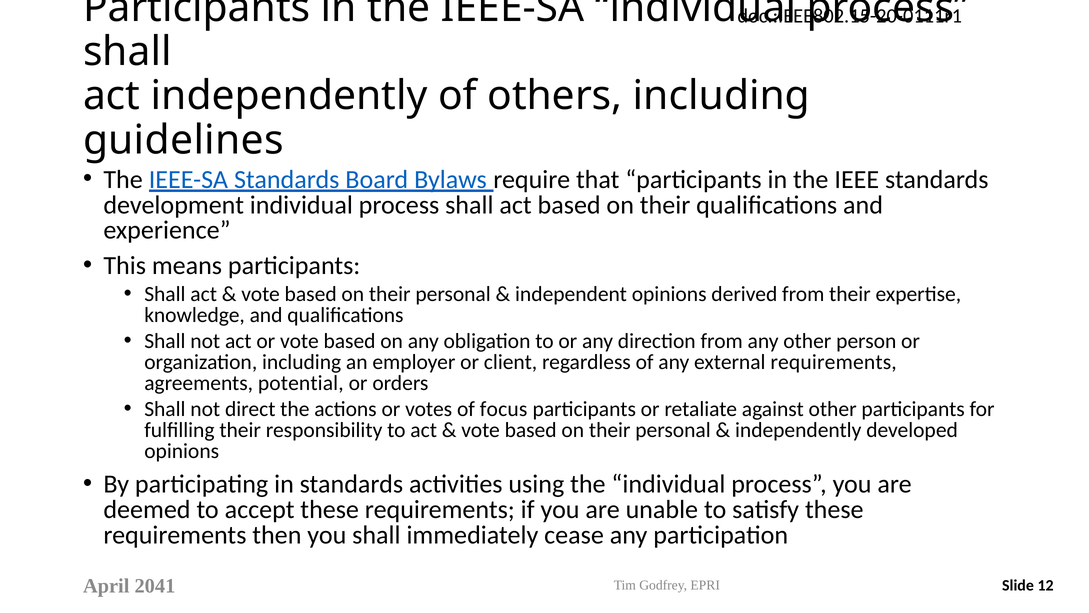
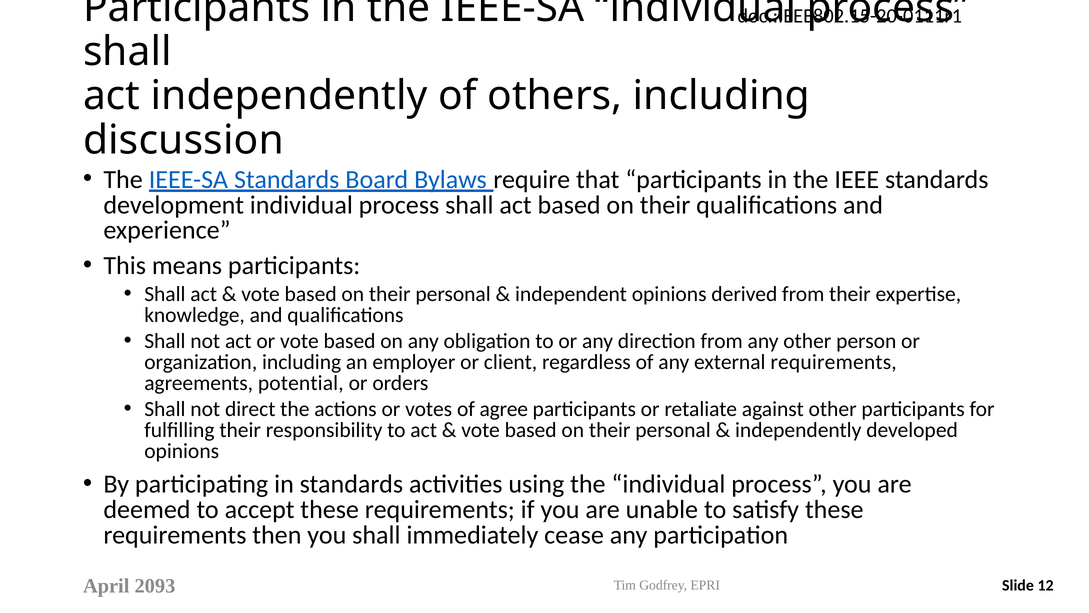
guidelines: guidelines -> discussion (183, 140)
focus: focus -> agree (504, 409)
2041: 2041 -> 2093 (155, 585)
